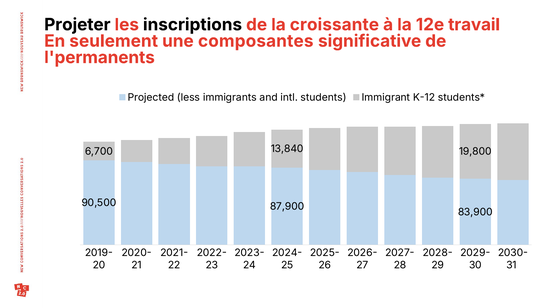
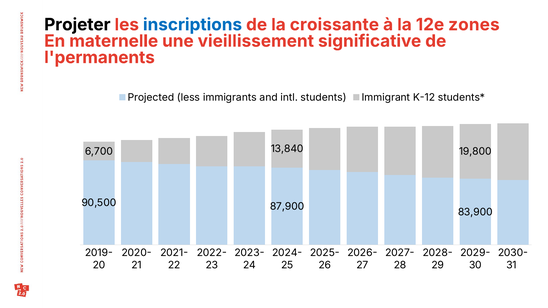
inscriptions colour: black -> blue (192, 25)
travail: travail -> zones (474, 25)
seulement: seulement -> maternelle (114, 41)
composantes: composantes -> vieillissement (256, 41)
